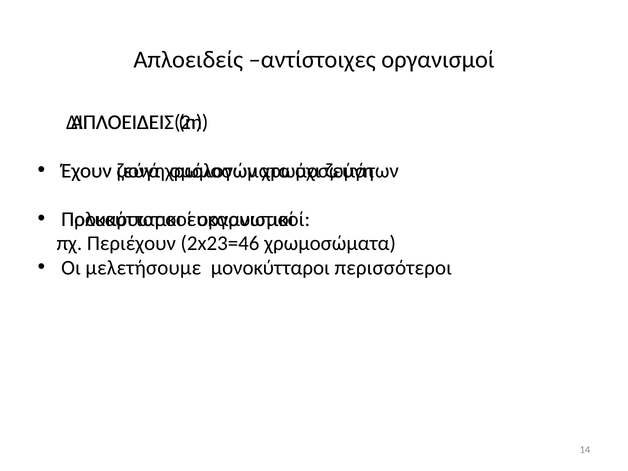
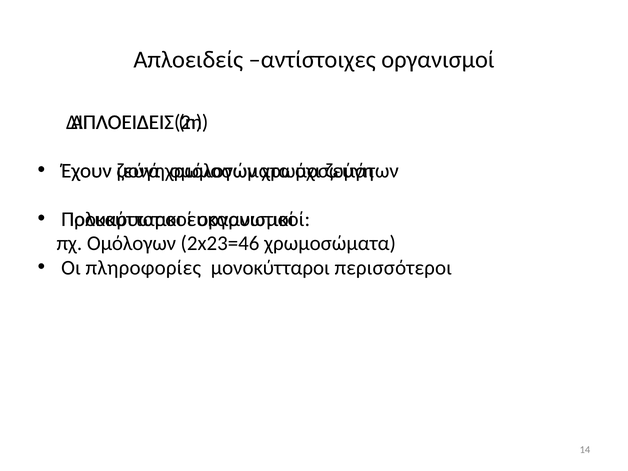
πχ Περιέχουν: Περιέχουν -> Ομόλογων (132, 244)
μελετήσουμε: μελετήσουμε -> πληροφορίες (143, 268)
